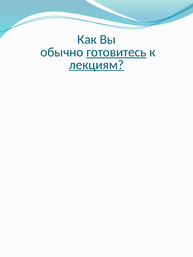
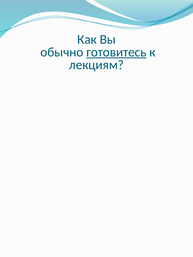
лекциям underline: present -> none (96, 65)
